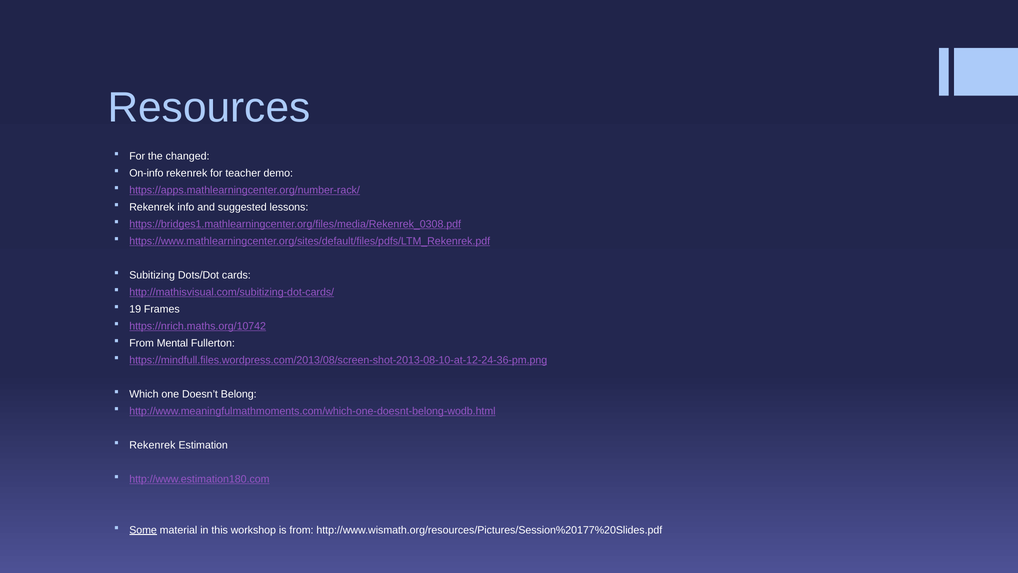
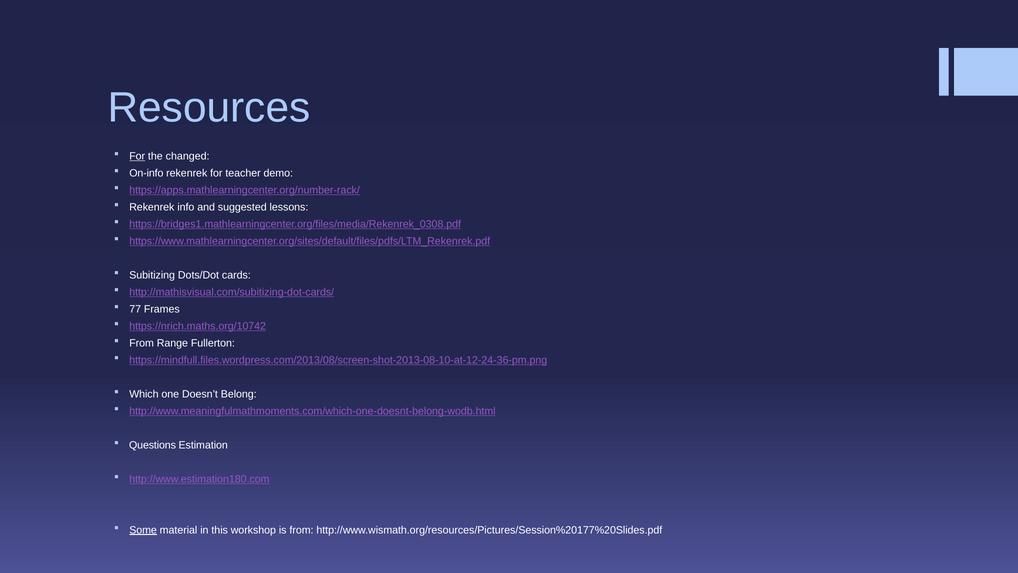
For underline: none -> present (137, 156)
19: 19 -> 77 (135, 309)
Mental: Mental -> Range (172, 343)
Rekenrek: Rekenrek -> Questions (153, 445)
